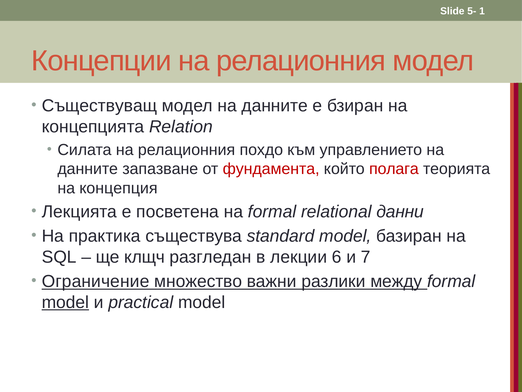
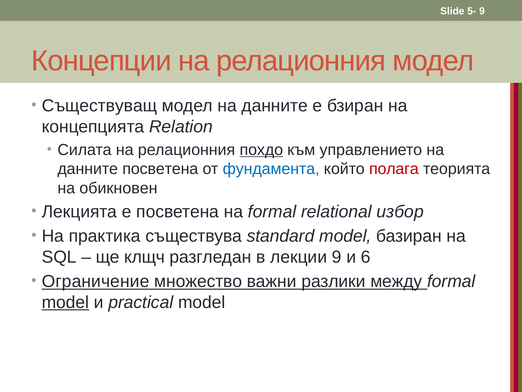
5- 1: 1 -> 9 (482, 11)
похдо underline: none -> present (261, 150)
данните запазване: запазване -> посветена (160, 169)
фундамента colour: red -> blue (271, 169)
концепция: концепция -> обикновен (118, 188)
данни: данни -> избор (400, 211)
лекции 6: 6 -> 9 (337, 257)
7: 7 -> 6 (366, 257)
